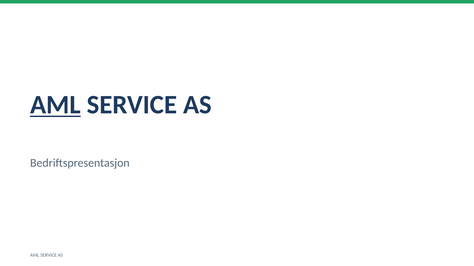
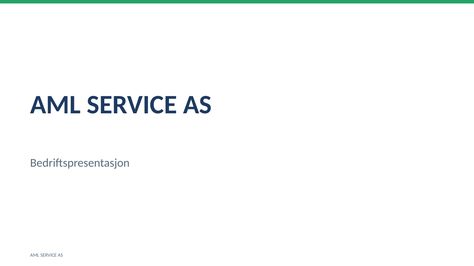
AML underline: present -> none (55, 105)
